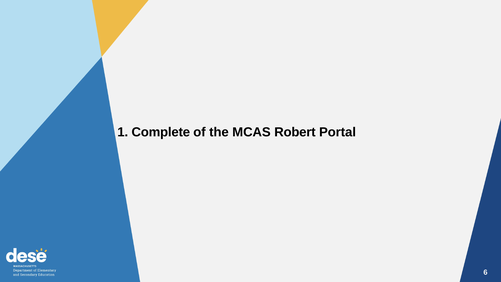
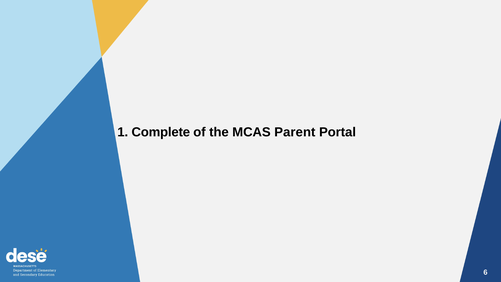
Robert: Robert -> Parent (295, 132)
